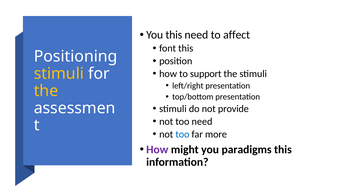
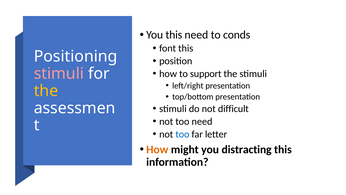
affect: affect -> conds (237, 35)
stimuli colour: yellow -> pink (59, 74)
provide: provide -> difficult (233, 109)
more: more -> letter (216, 134)
How colour: purple -> orange (157, 149)
paradigms: paradigms -> distracting (247, 149)
